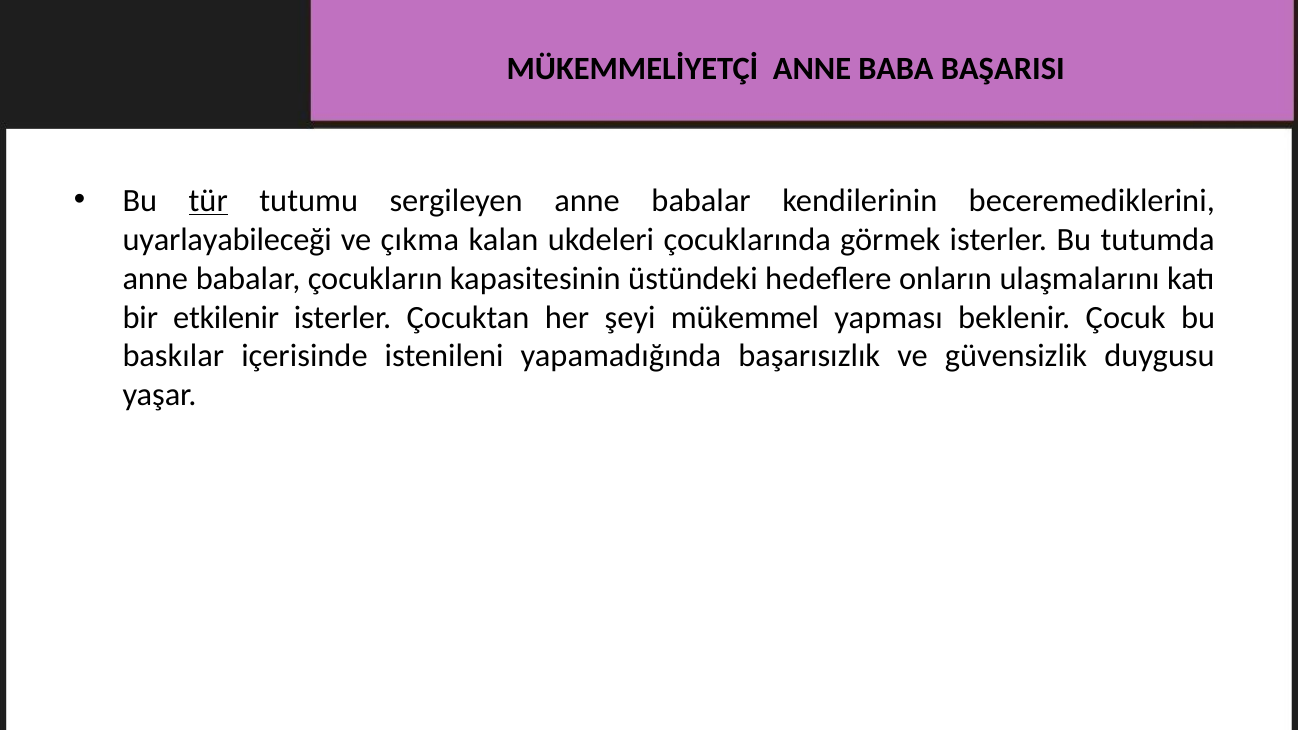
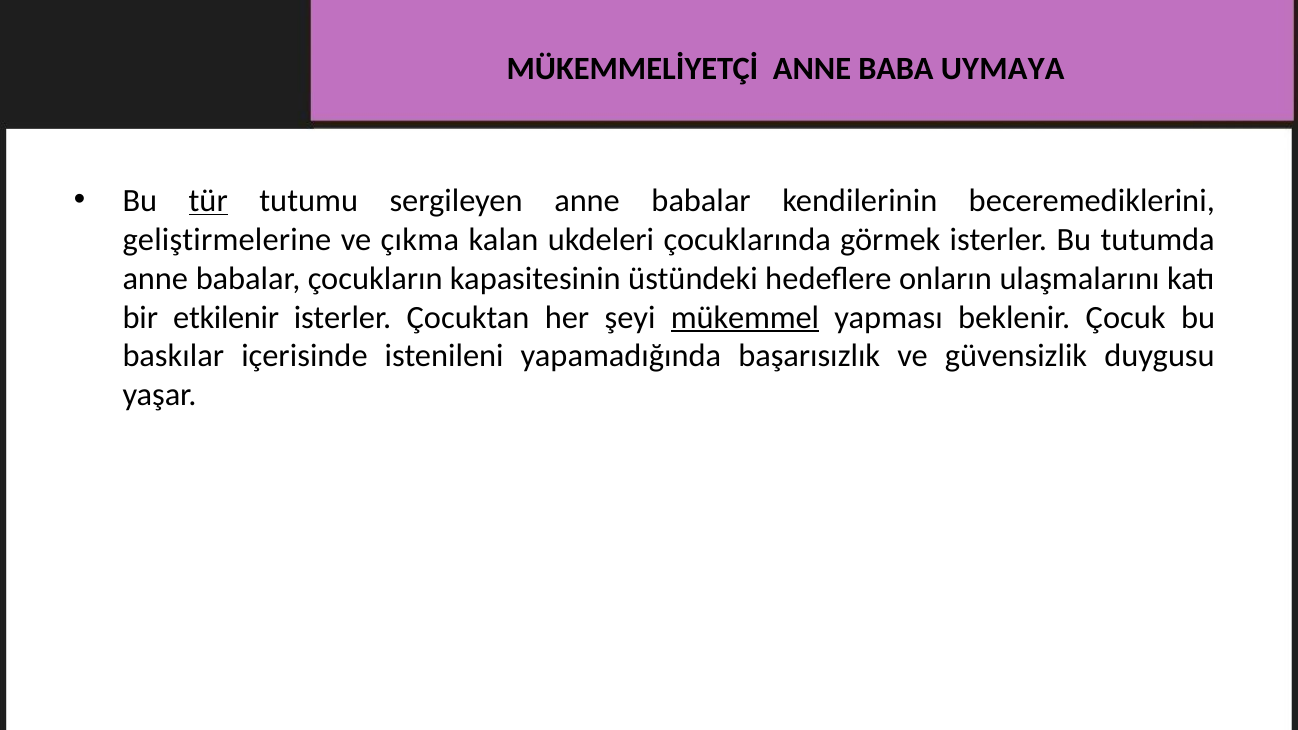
BAŞARISI: BAŞARISI -> UYMAYA (1003, 69)
uyarlayabileceği: uyarlayabileceği -> geliştirmelerine (227, 240)
mükemmel underline: none -> present (745, 317)
